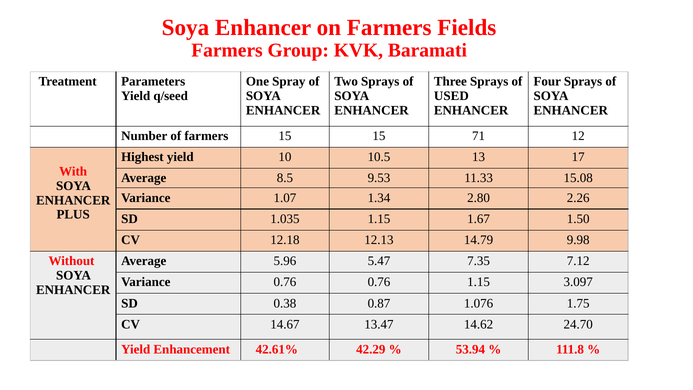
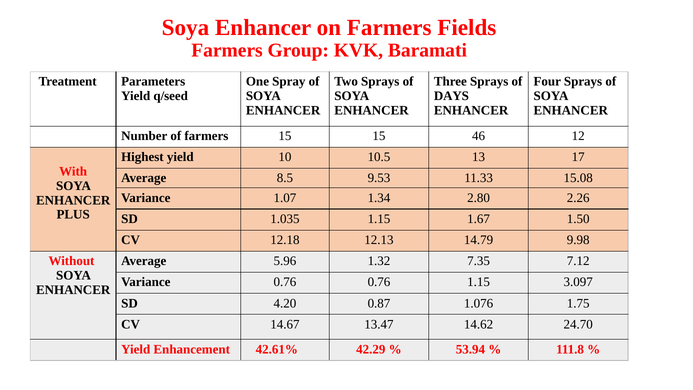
USED: USED -> DAYS (451, 96)
71: 71 -> 46 (479, 136)
5.47: 5.47 -> 1.32 (379, 261)
0.38: 0.38 -> 4.20 (285, 303)
